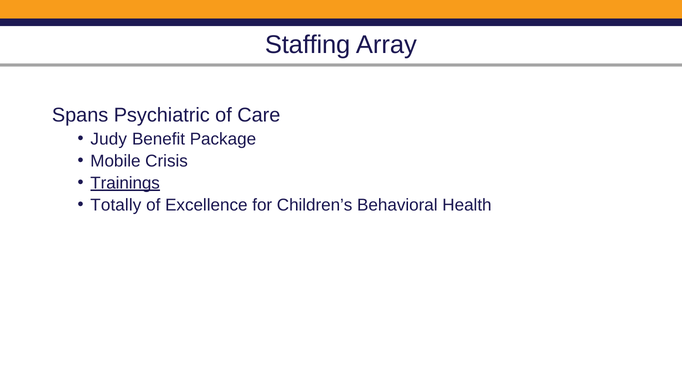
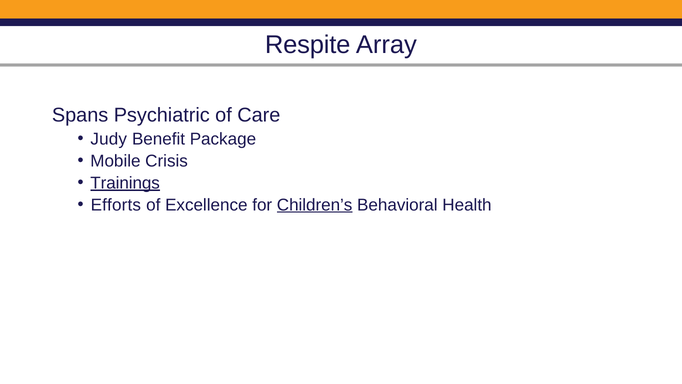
Staffing: Staffing -> Respite (308, 45)
Totally: Totally -> Efforts (116, 205)
Children’s underline: none -> present (315, 205)
